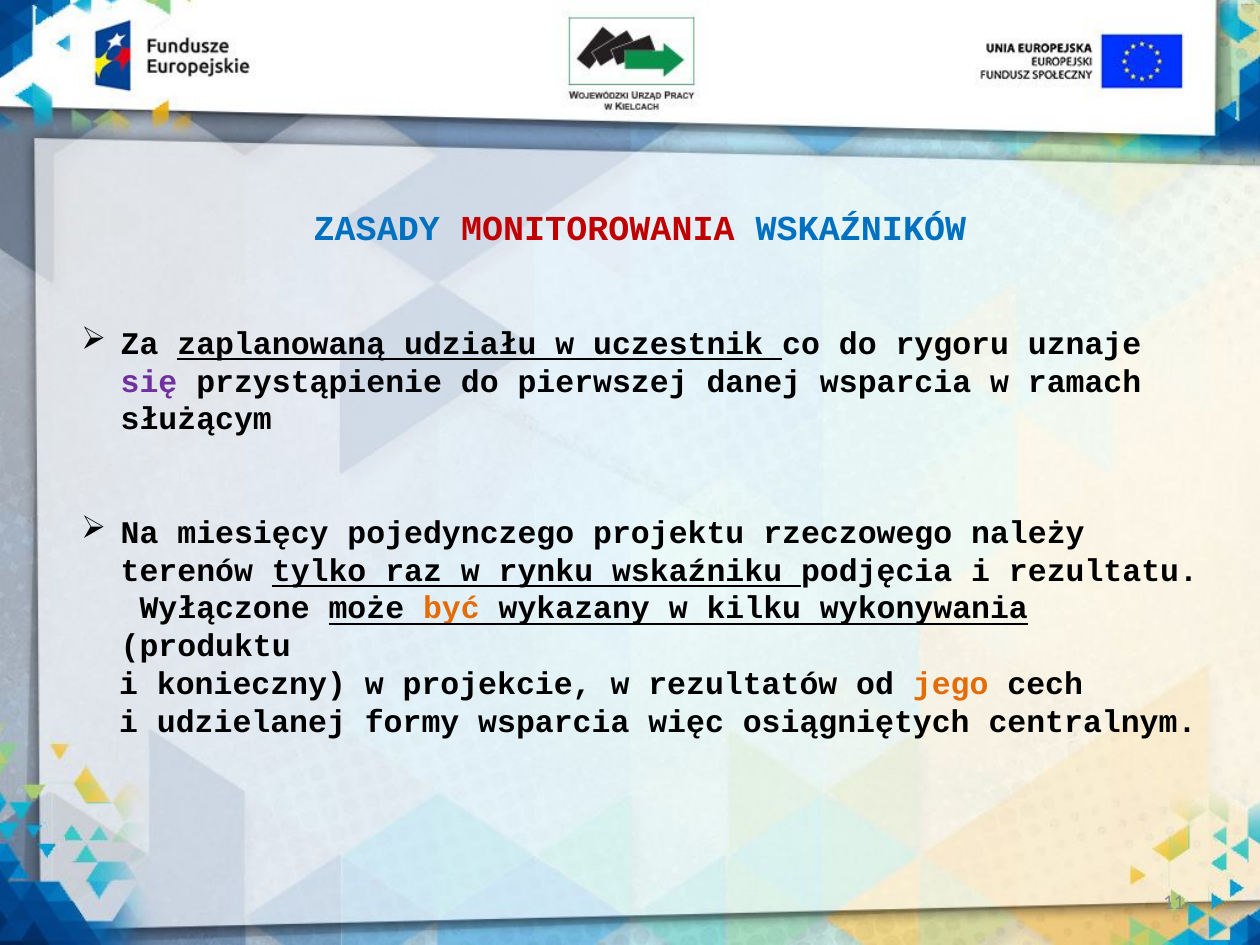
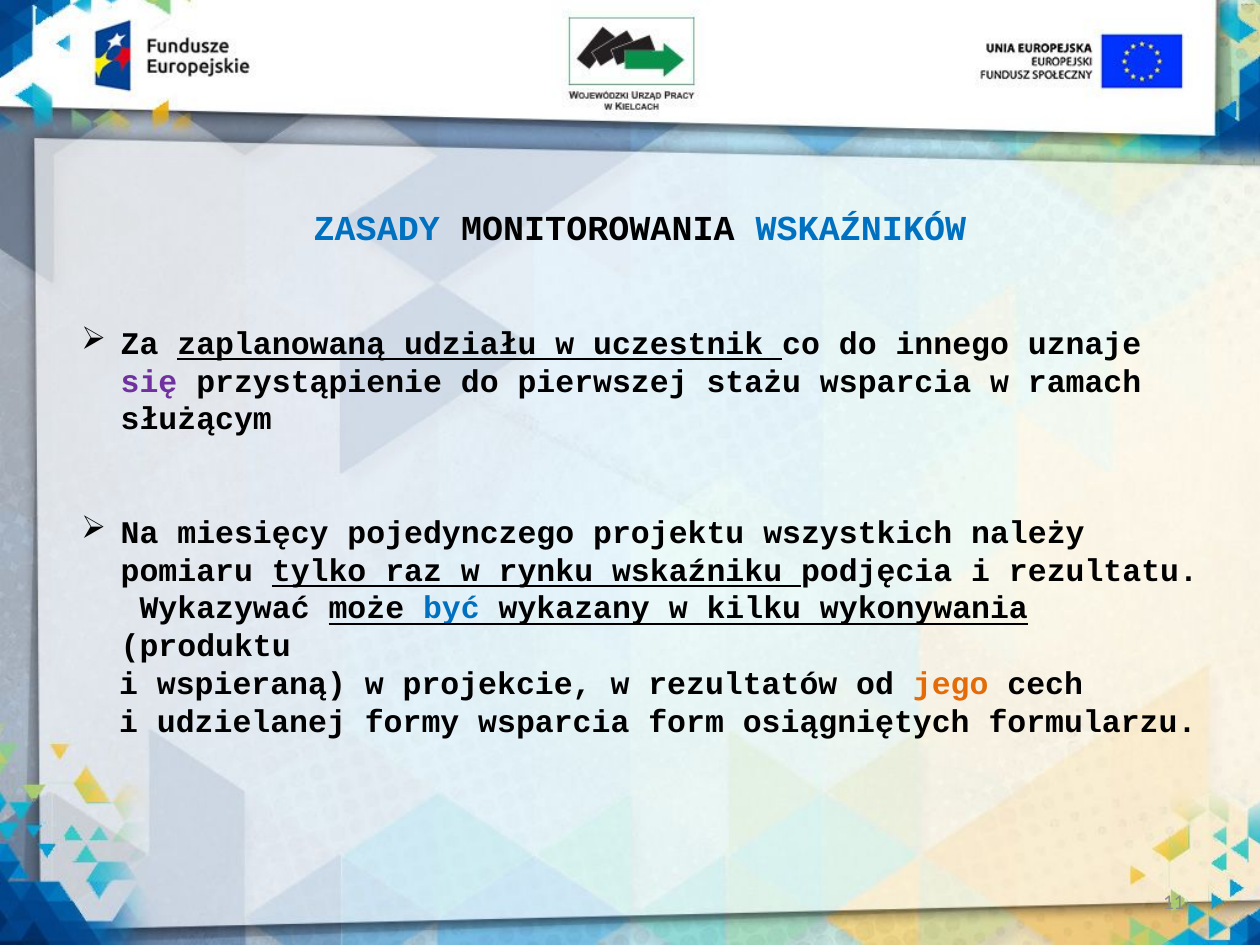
MONITOROWANIA colour: red -> black (598, 229)
rygoru: rygoru -> innego (952, 344)
danej: danej -> stażu (754, 382)
rzeczowego: rzeczowego -> wszystkich (858, 533)
terenów: terenów -> pomiaru (187, 571)
Wyłączone: Wyłączone -> Wykazywać (225, 608)
być colour: orange -> blue (451, 608)
konieczny: konieczny -> wspieraną (251, 684)
więc: więc -> form (686, 722)
centralnym: centralnym -> formularzu (1092, 722)
